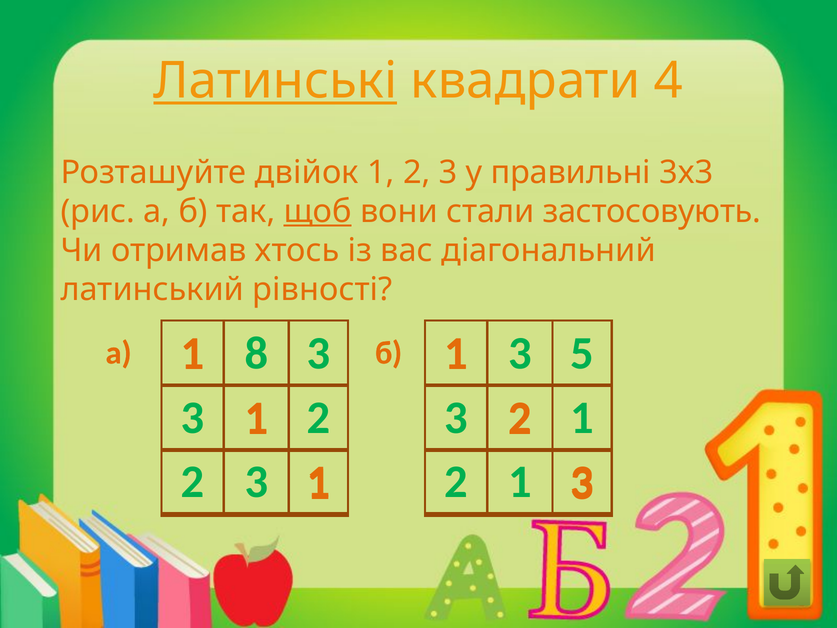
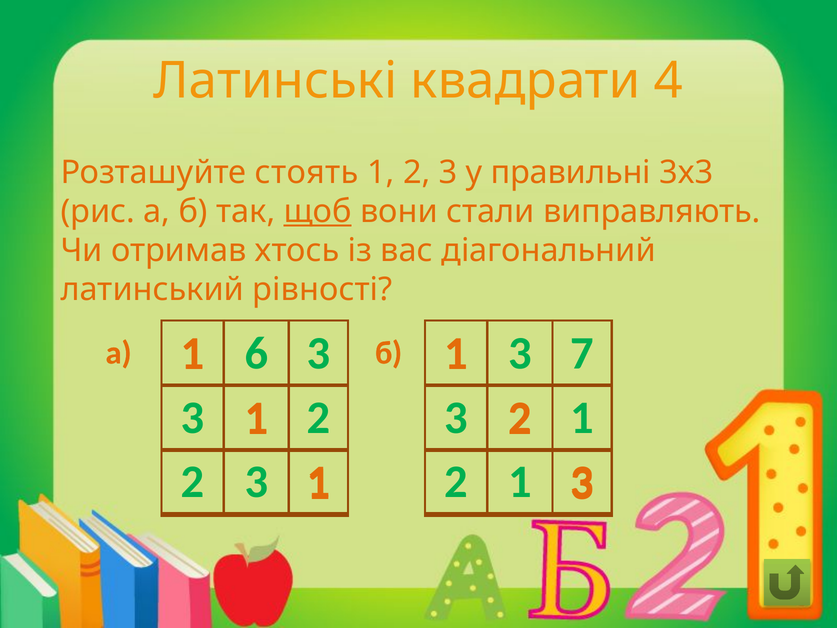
Латинські underline: present -> none (275, 81)
двійок: двійок -> стоять (307, 172)
застосовують: застосовують -> виправляють (652, 211)
8: 8 -> 6 (256, 353)
5: 5 -> 7 (582, 353)
